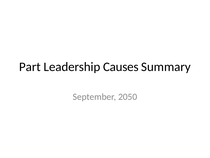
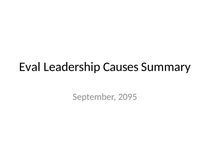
Part: Part -> Eval (30, 67)
2050: 2050 -> 2095 (128, 97)
